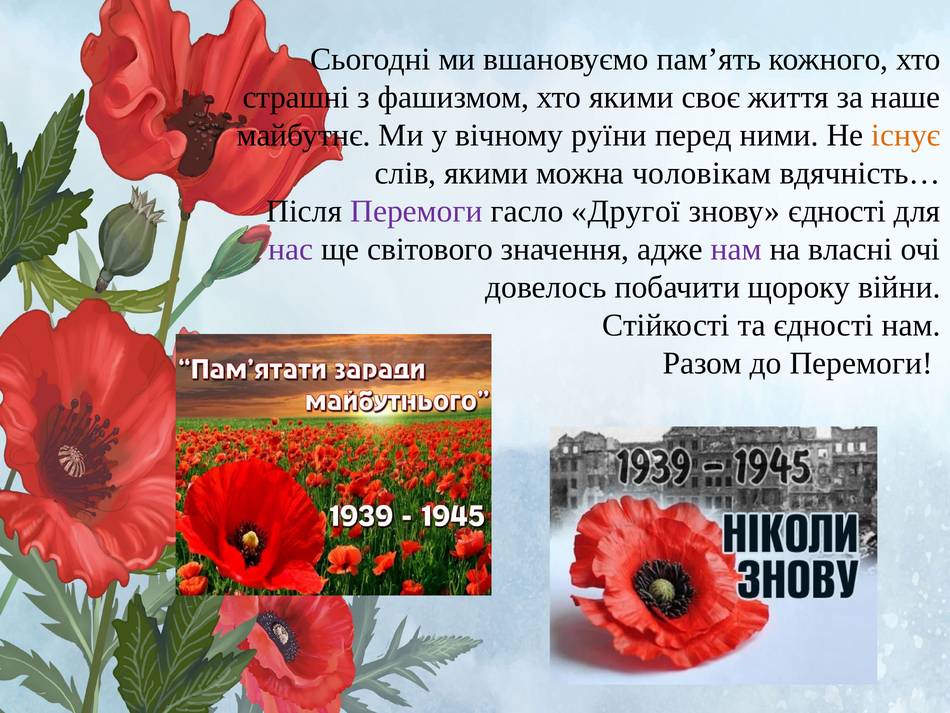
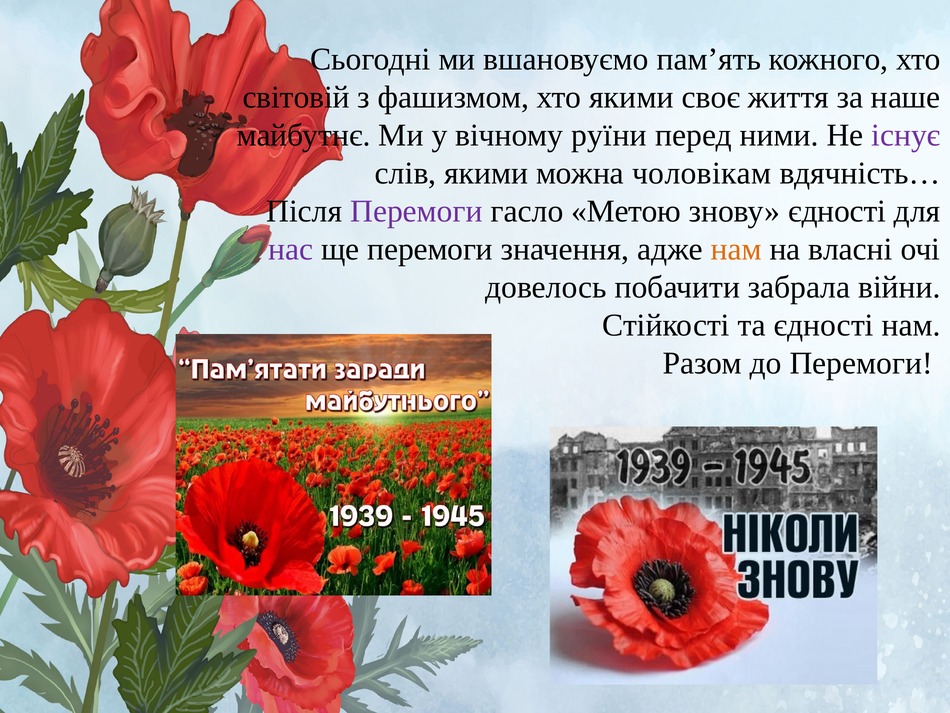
страшні: страшні -> світовій (296, 97)
існує colour: orange -> purple (906, 135)
Другої: Другої -> Метою (626, 211)
ще світового: світового -> перемоги (430, 249)
нам colour: purple -> orange (736, 249)
щороку: щороку -> забрала (799, 287)
